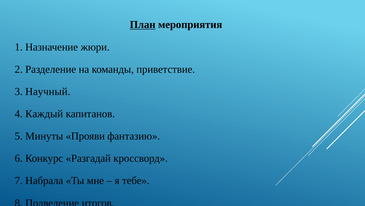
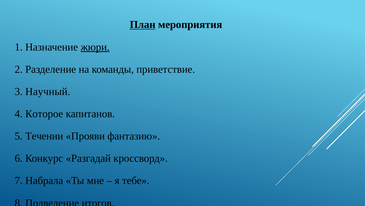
жюри underline: none -> present (95, 47)
Каждый: Каждый -> Которое (44, 113)
Минуты: Минуты -> Течении (44, 136)
